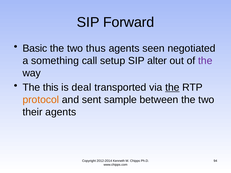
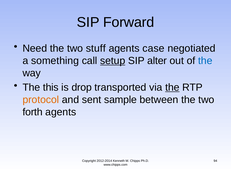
Basic: Basic -> Need (35, 48)
thus: thus -> stuff (96, 48)
seen: seen -> case (153, 48)
setup underline: none -> present (113, 61)
the colour: purple -> blue (205, 61)
deal: deal -> drop (82, 87)
their: their -> forth (33, 112)
